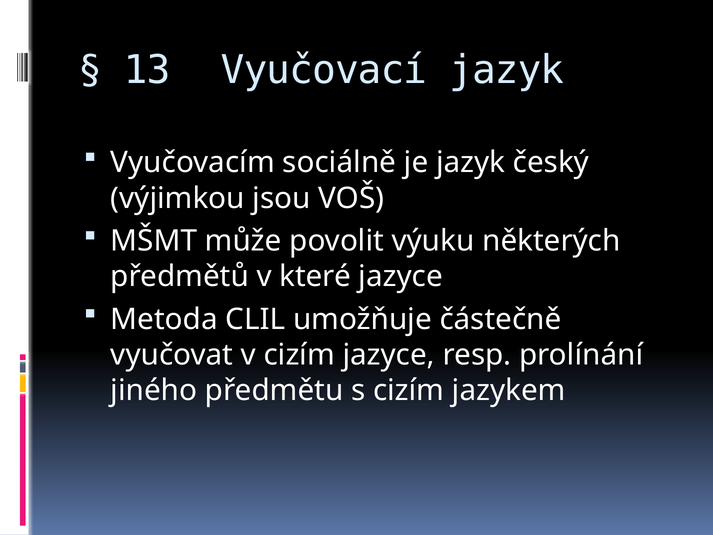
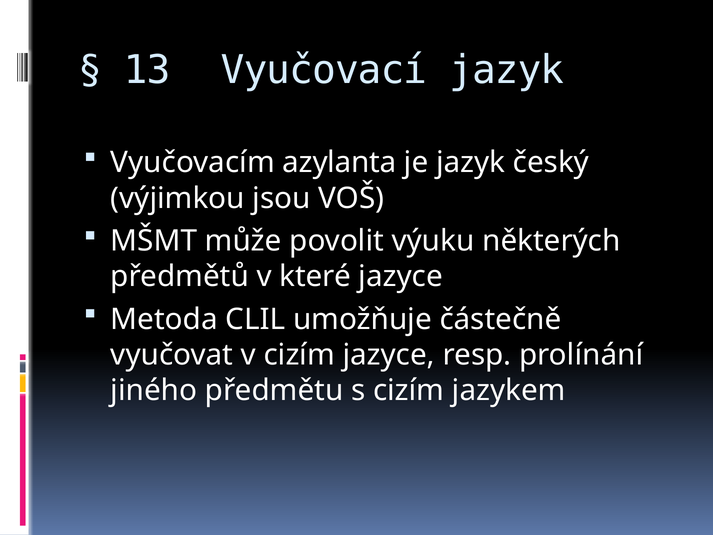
sociálně: sociálně -> azylanta (339, 163)
